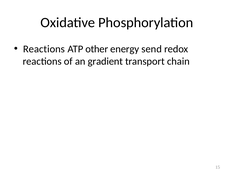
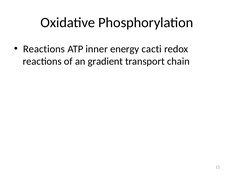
other: other -> inner (97, 49)
send: send -> cacti (152, 49)
